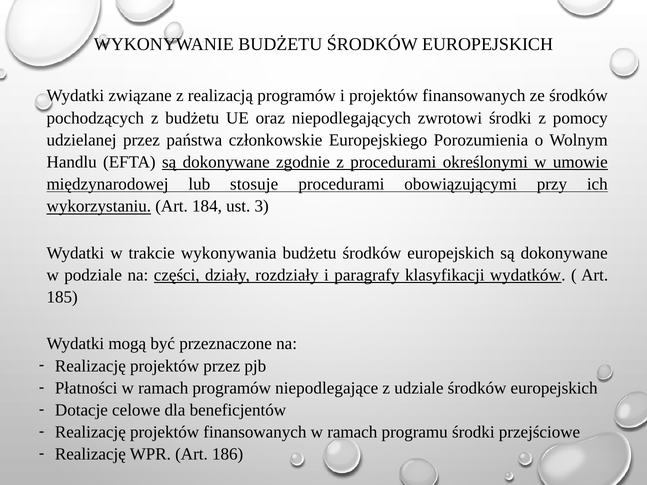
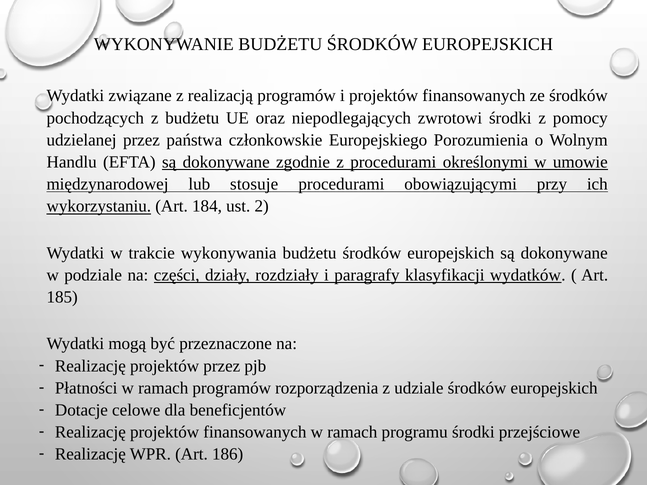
3: 3 -> 2 (262, 206)
niepodlegające: niepodlegające -> rozporządzenia (327, 388)
